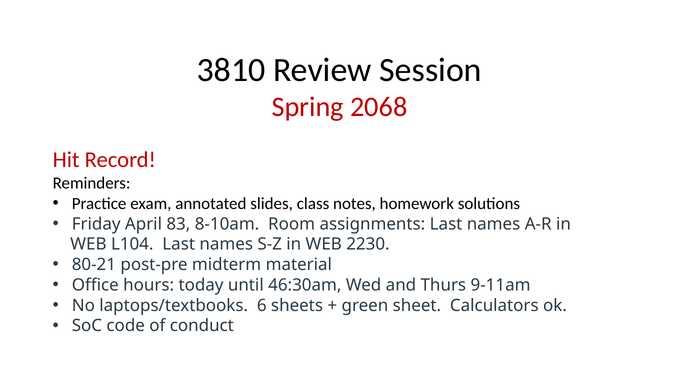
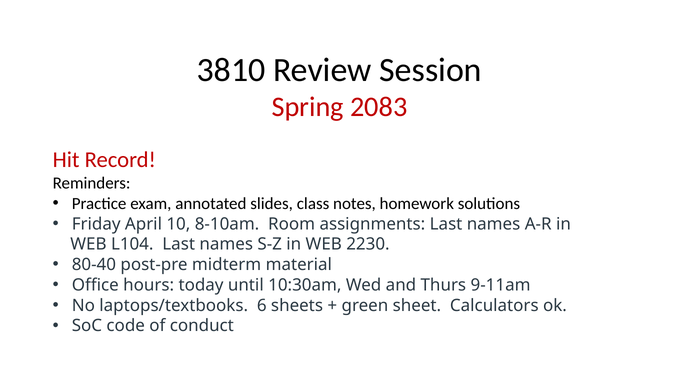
2068: 2068 -> 2083 (379, 107)
83: 83 -> 10 (178, 224)
80-21: 80-21 -> 80-40 (94, 265)
46:30am: 46:30am -> 10:30am (305, 285)
